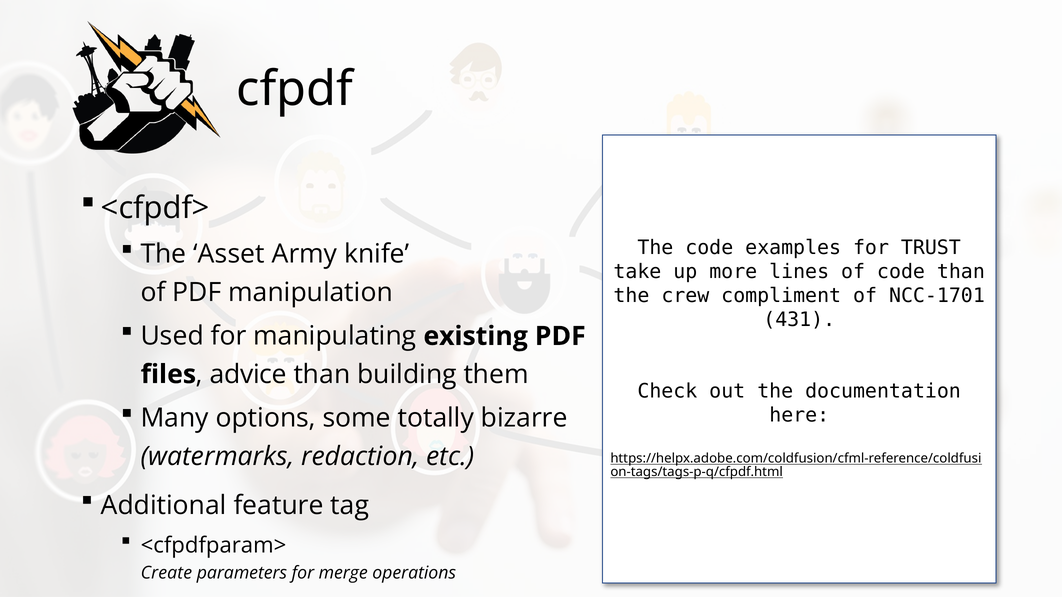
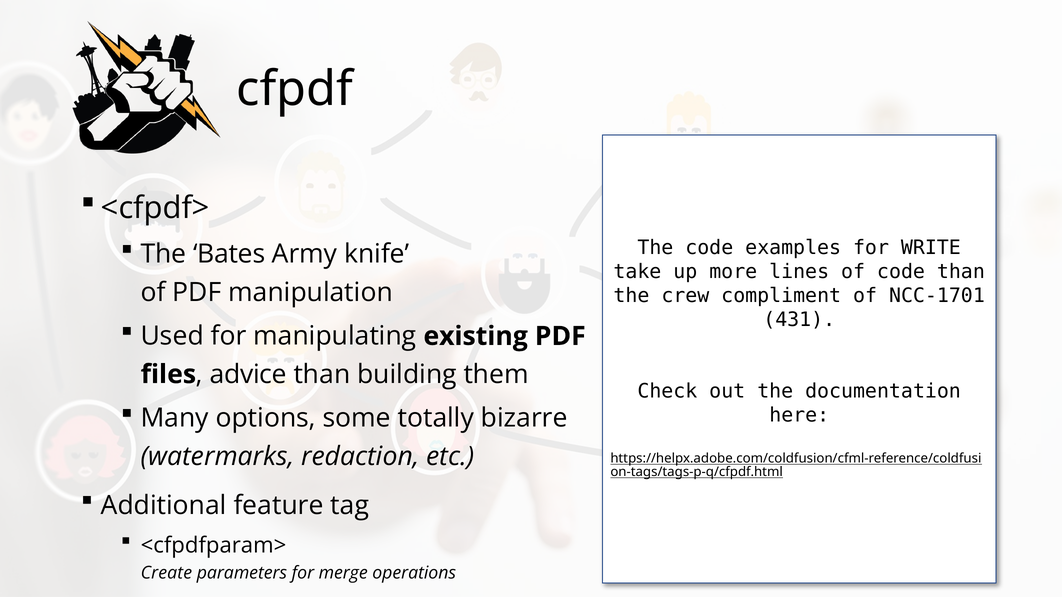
TRUST: TRUST -> WRITE (931, 248)
Asset: Asset -> Bates (229, 254)
